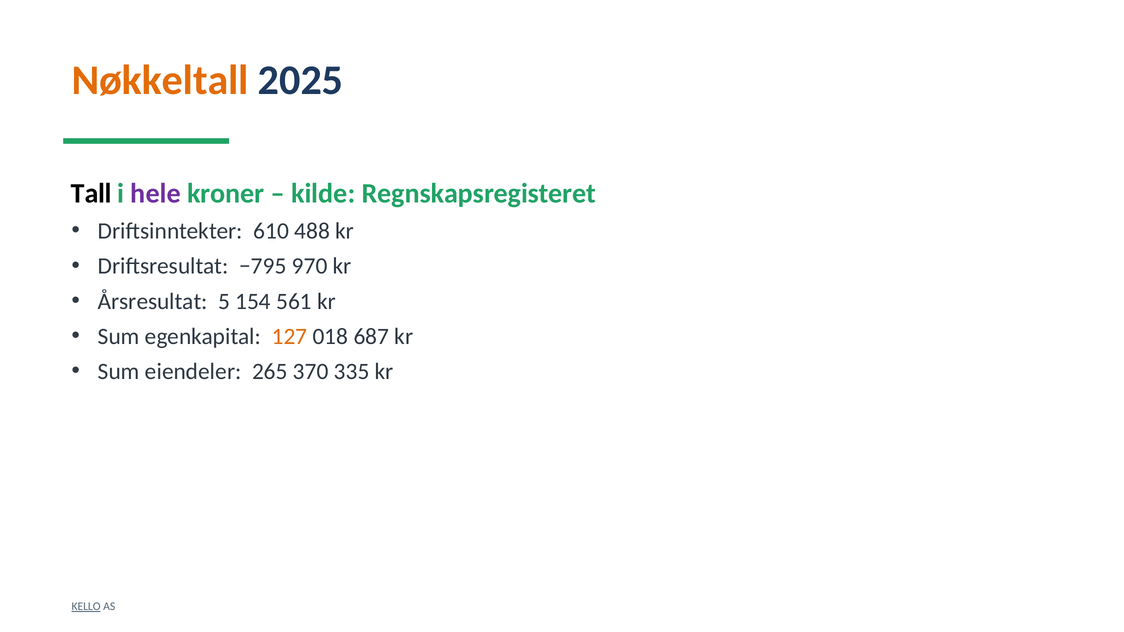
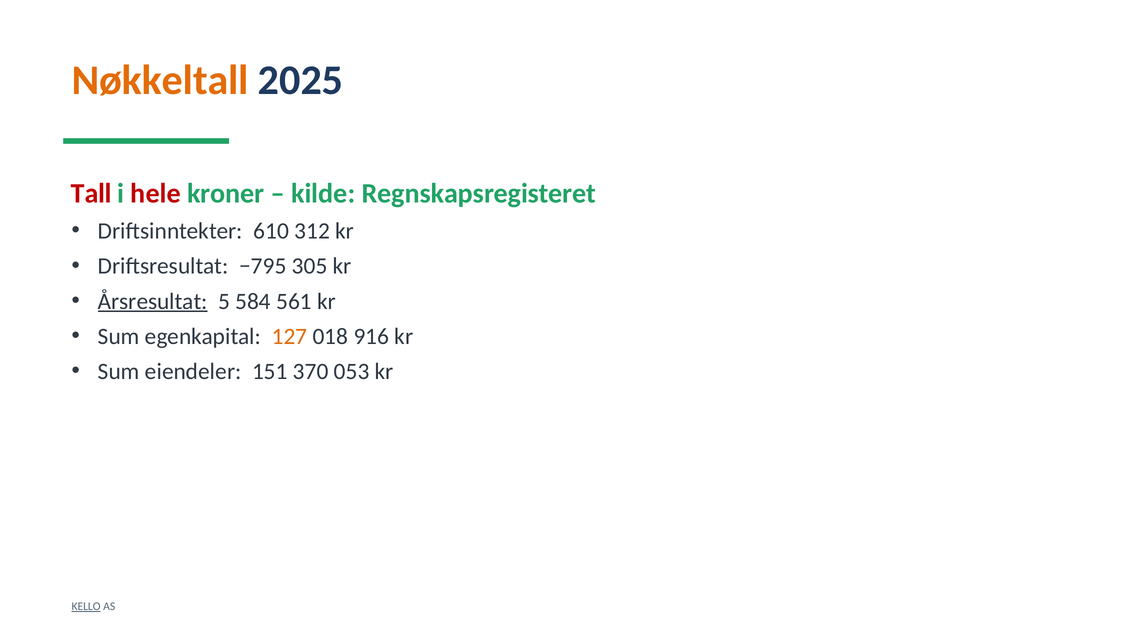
Tall colour: black -> red (91, 194)
hele colour: purple -> red (156, 194)
488: 488 -> 312 (312, 231)
970: 970 -> 305 (310, 266)
Årsresultat underline: none -> present (153, 301)
154: 154 -> 584 (253, 301)
687: 687 -> 916 (371, 337)
265: 265 -> 151 (270, 372)
335: 335 -> 053 (352, 372)
